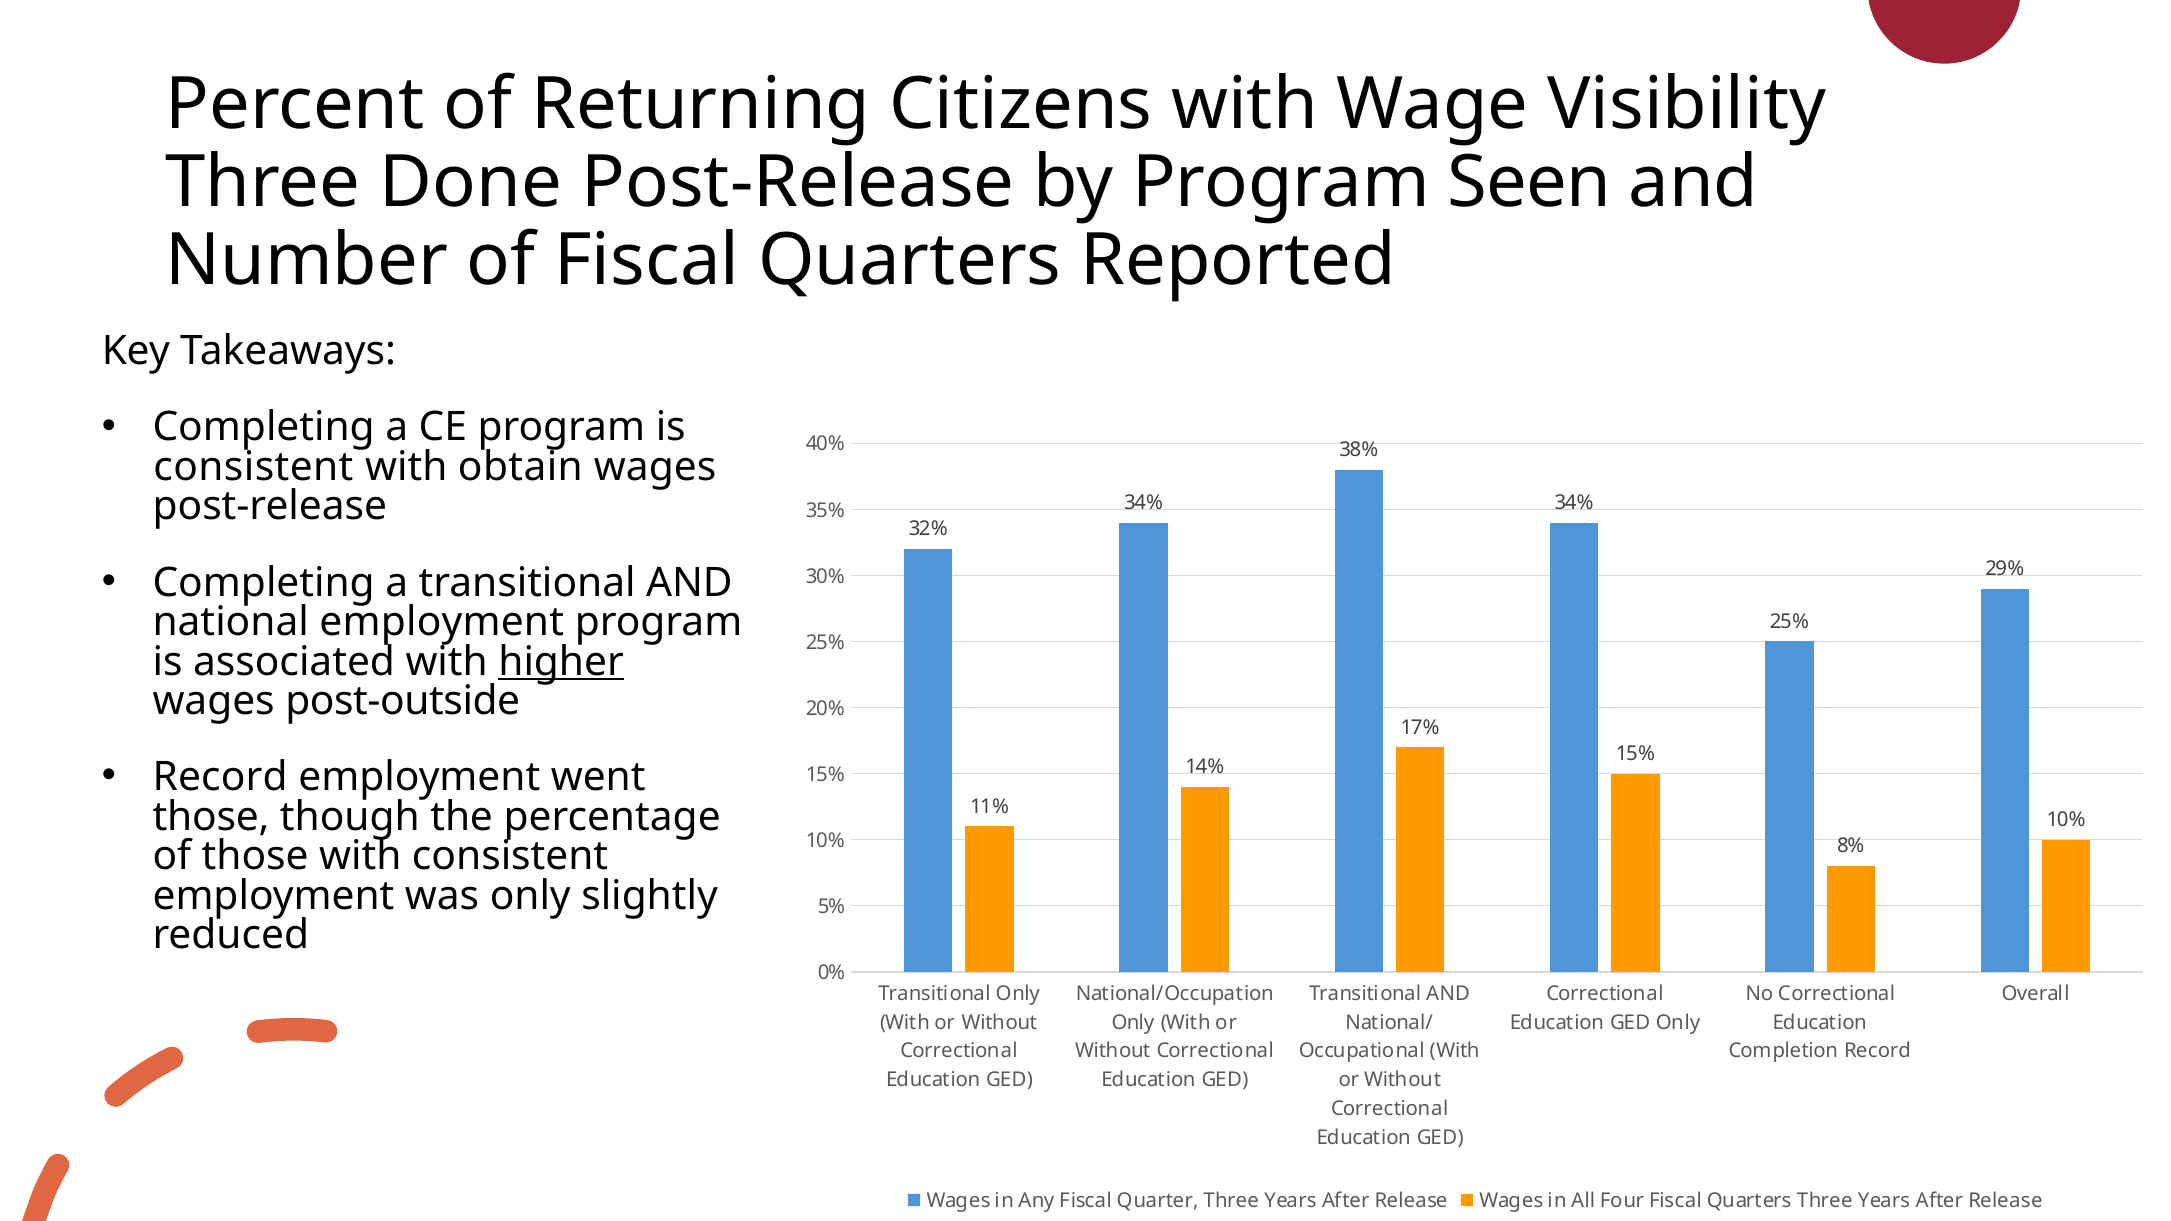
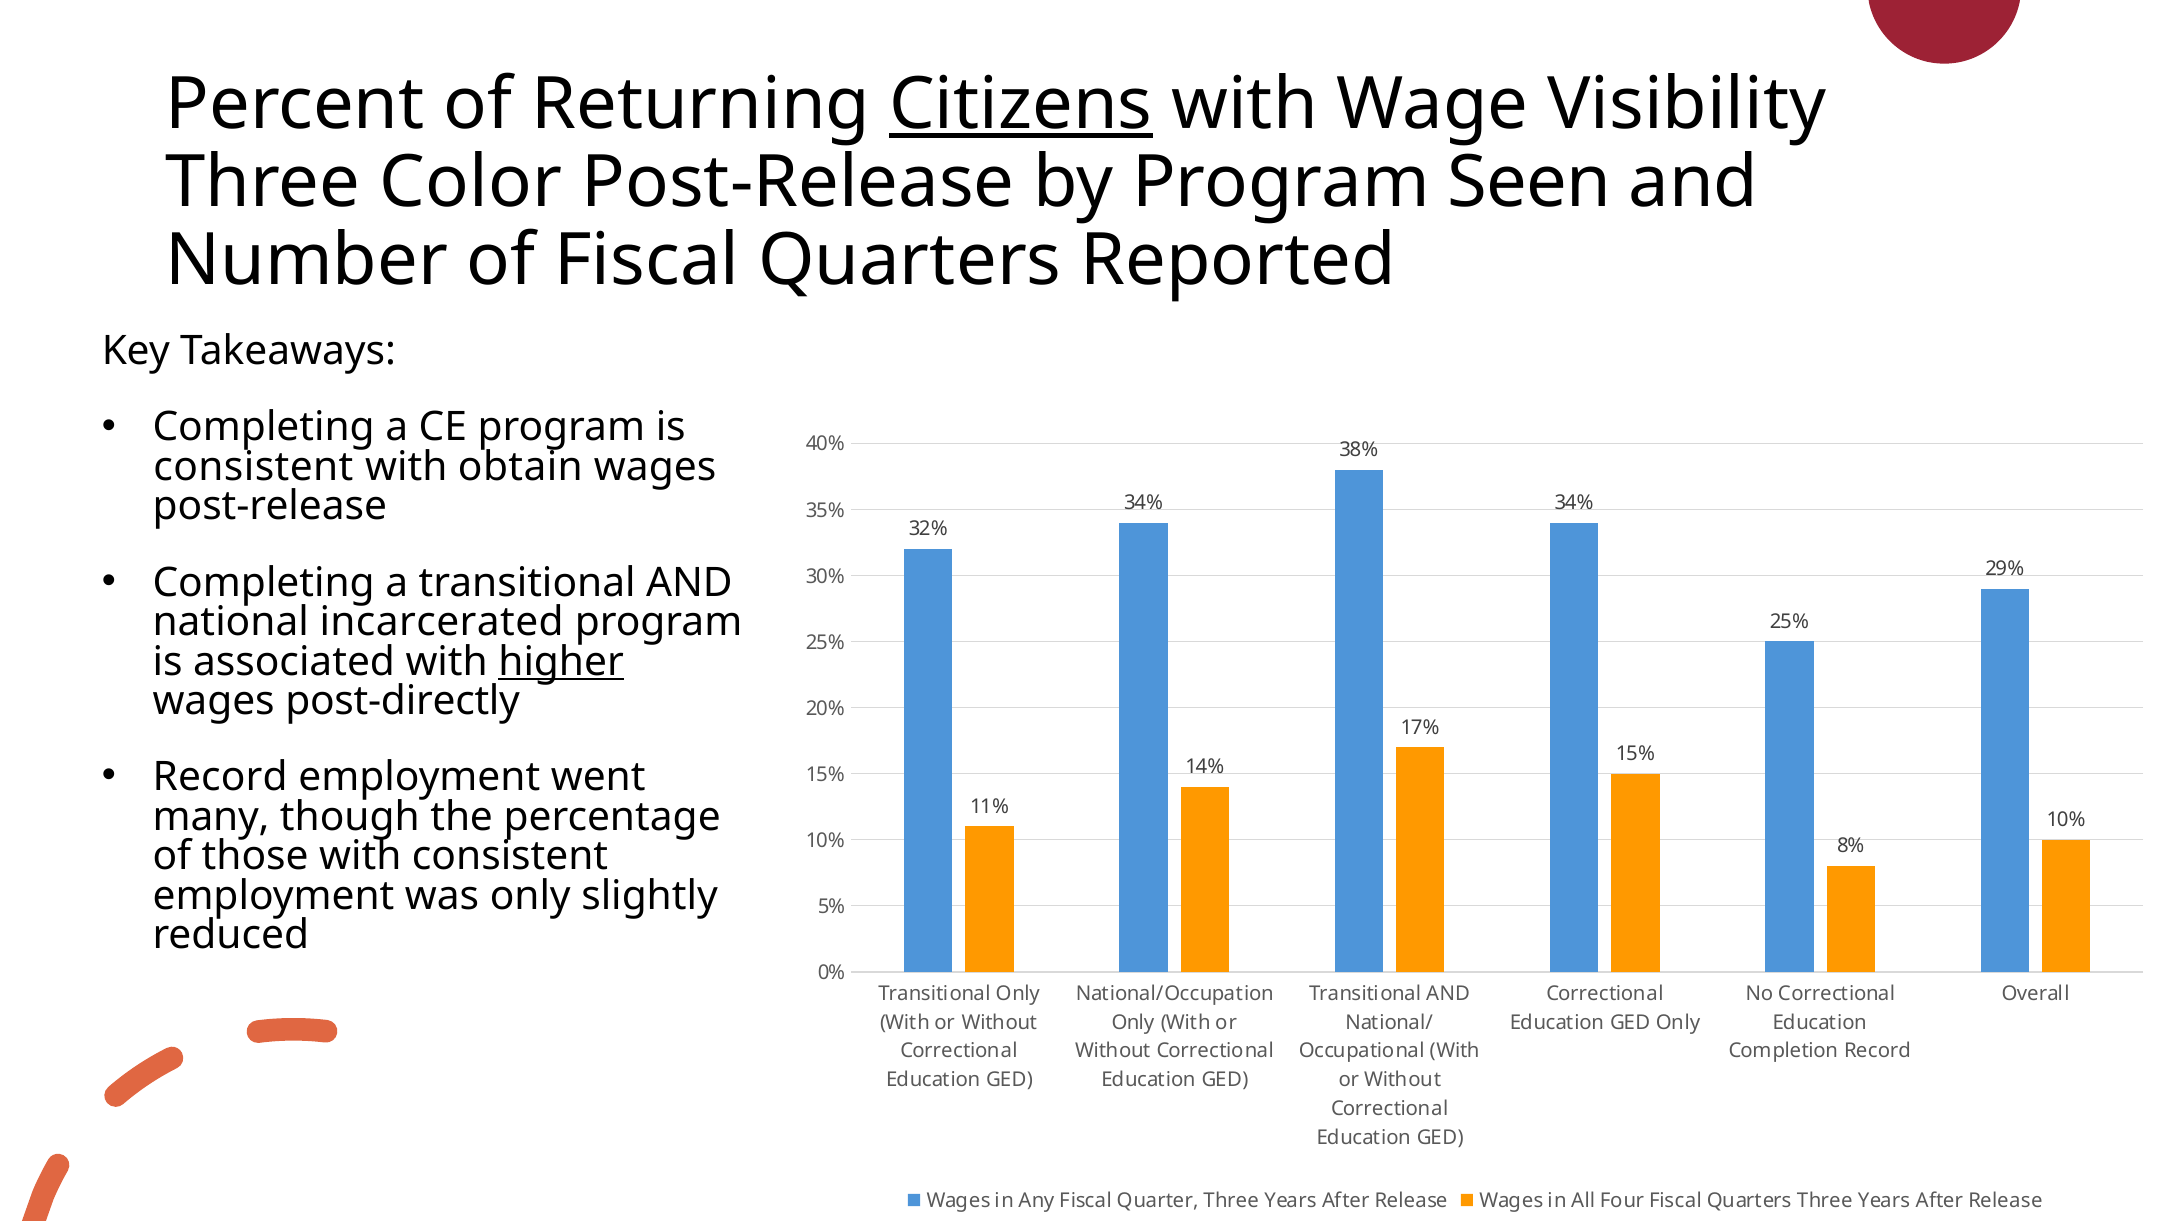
Citizens underline: none -> present (1021, 104)
Done: Done -> Color (471, 183)
national employment: employment -> incarcerated (442, 622)
post-outside: post-outside -> post-directly (403, 701)
those: those -> many (211, 817)
